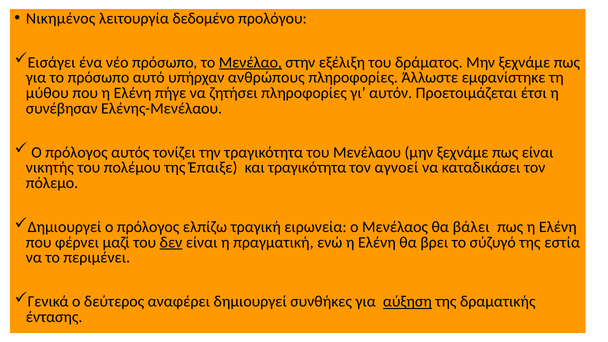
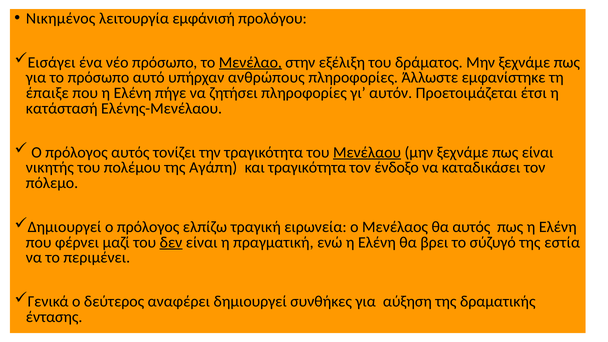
δεδομένο: δεδομένο -> εμφάνισή (204, 18)
μύθου: μύθου -> έπαιξε (47, 93)
συνέβησαν: συνέβησαν -> κατάστασή (62, 109)
Μενέλαου underline: none -> present (367, 152)
Έπαιξε: Έπαιξε -> Αγάπη (213, 168)
αγνοεί: αγνοεί -> ένδοξο (397, 168)
θα βάλει: βάλει -> αυτός (471, 227)
αύξηση underline: present -> none (407, 302)
